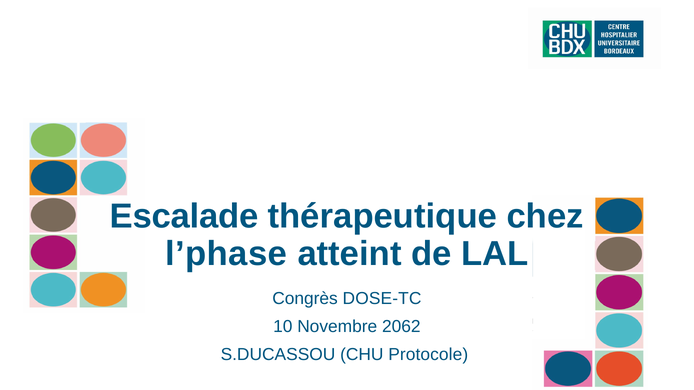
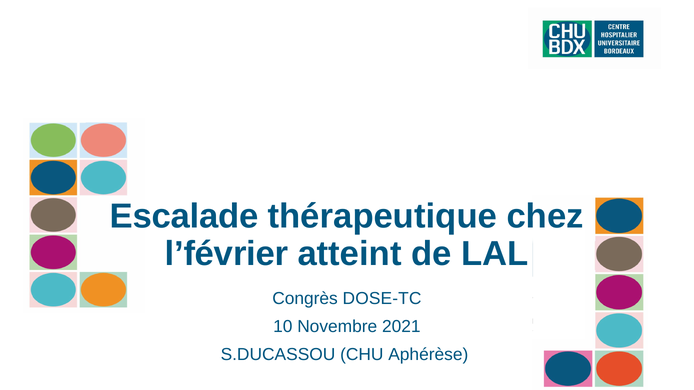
l’phase: l’phase -> l’février (227, 254)
2062: 2062 -> 2021 (401, 327)
Protocole: Protocole -> Aphérèse (428, 355)
